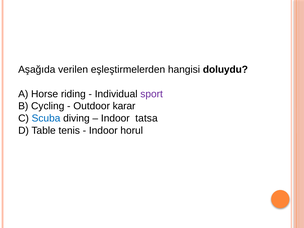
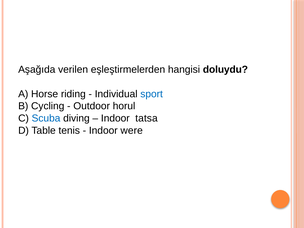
sport colour: purple -> blue (152, 94)
karar: karar -> horul (124, 106)
horul: horul -> were (132, 130)
